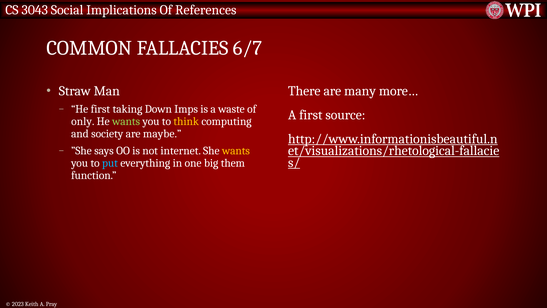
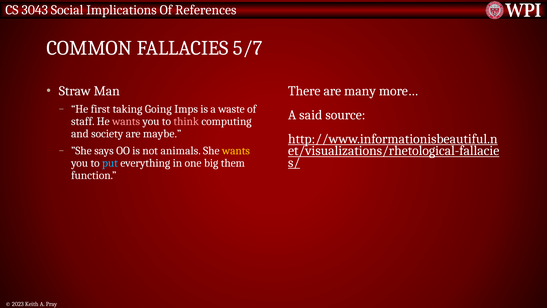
6/7: 6/7 -> 5/7 (248, 48)
Down: Down -> Going (158, 109)
A first: first -> said (311, 115)
only: only -> staff (83, 121)
wants colour: light green -> pink (126, 121)
think colour: yellow -> pink (186, 121)
internet: internet -> animals (181, 151)
